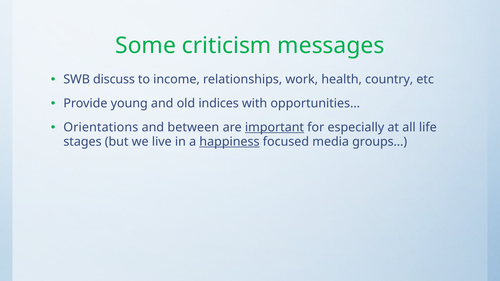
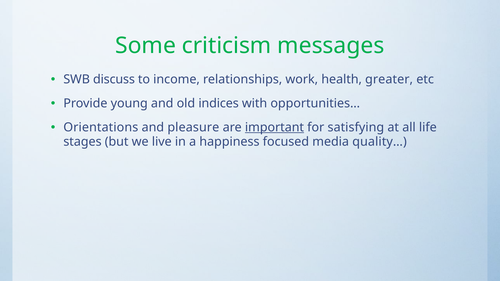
country: country -> greater (389, 80)
between: between -> pleasure (193, 128)
especially: especially -> satisfying (356, 128)
happiness underline: present -> none (229, 142)
groups…: groups… -> quality… (380, 142)
